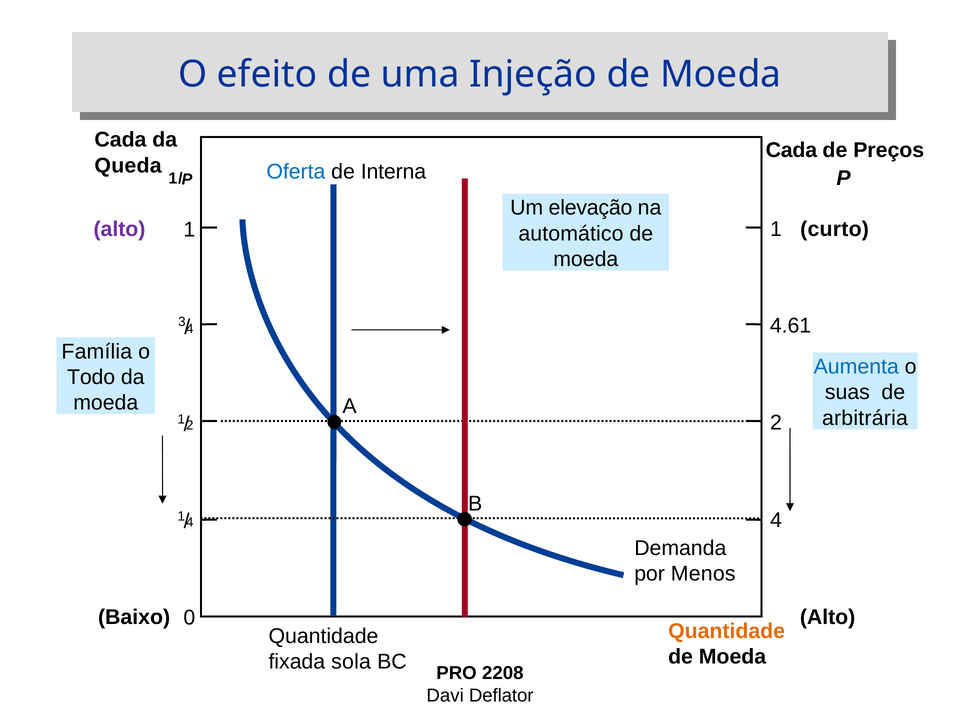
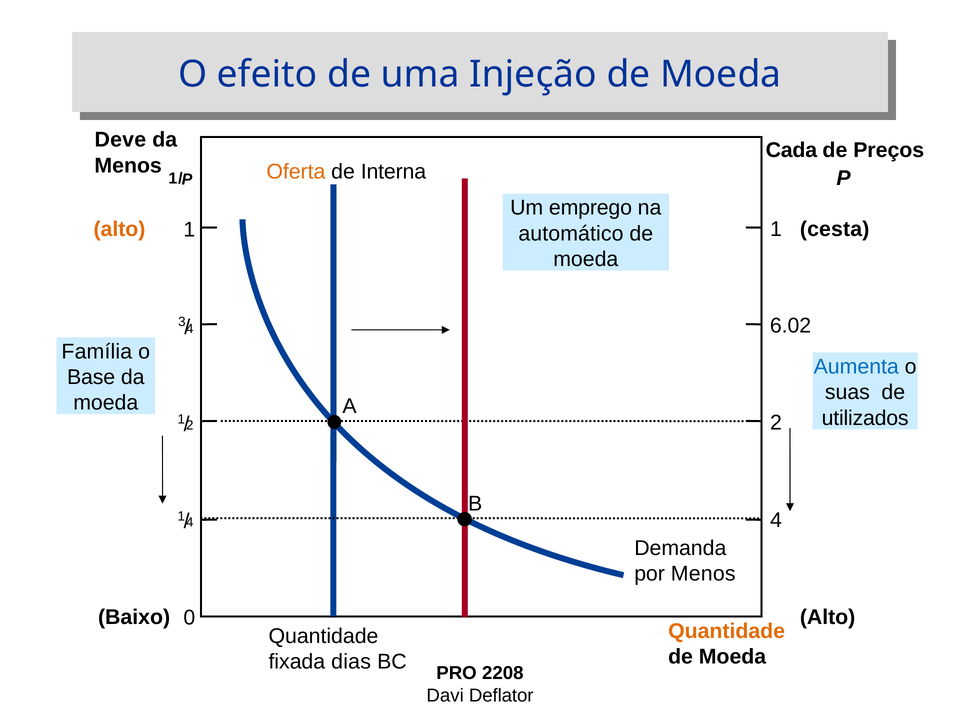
Cada: Cada -> Deve (120, 140)
Queda: Queda -> Menos (128, 166)
Oferta colour: blue -> orange (296, 172)
elevação: elevação -> emprego (591, 208)
alto colour: purple -> orange (119, 229)
curto: curto -> cesta (835, 229)
4.61: 4.61 -> 6.02 (791, 326)
Todo: Todo -> Base (91, 377)
arbitrária: arbitrária -> utilizados (865, 418)
sola: sola -> dias (351, 662)
